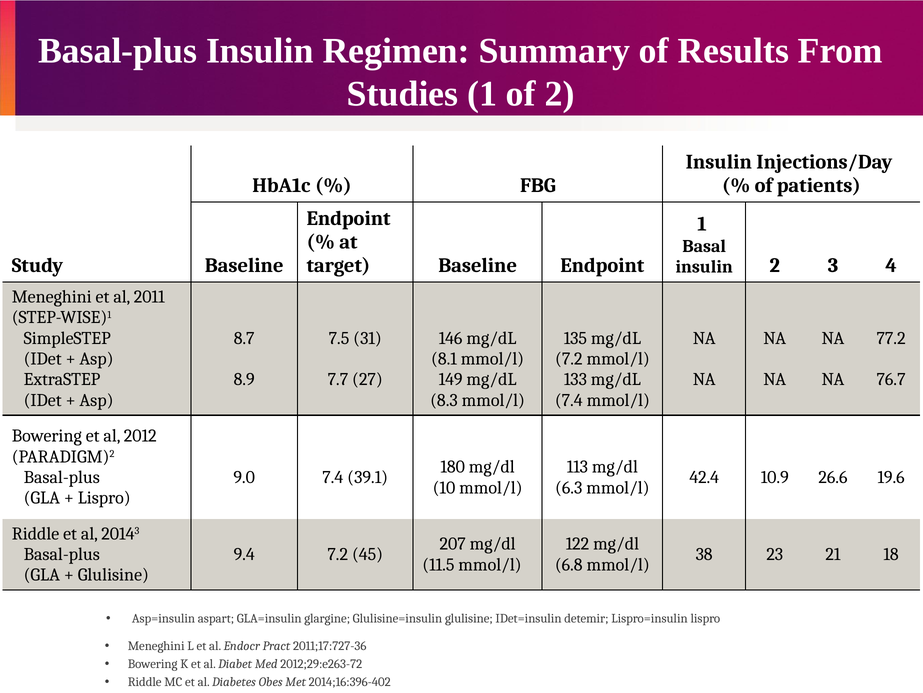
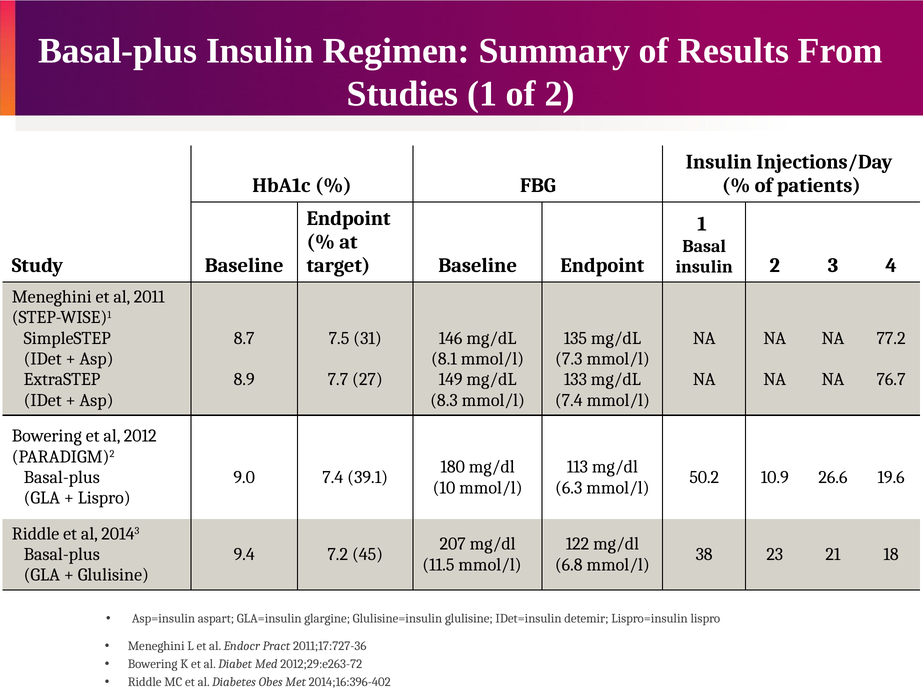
7.2: 7.2 -> 7.3 (569, 358)
42.4: 42.4 -> 50.2 (704, 477)
